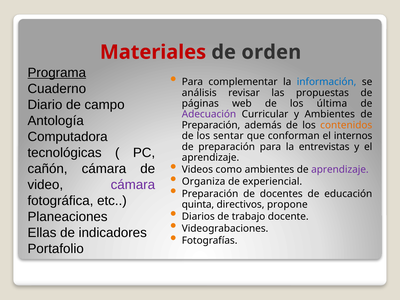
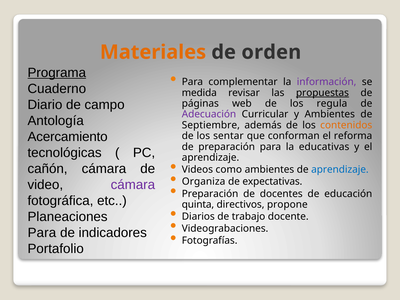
Materiales colour: red -> orange (153, 52)
información colour: blue -> purple (327, 82)
análisis: análisis -> medida (199, 93)
propuestas underline: none -> present (322, 93)
última: última -> regula (332, 104)
Preparación: Preparación -> Septiembre (211, 125)
Computadora: Computadora -> Acercamiento (68, 137)
internos: internos -> reforma (353, 136)
entrevistas: entrevistas -> educativas (324, 147)
aprendizaje colour: purple -> blue (340, 170)
experiencial: experiencial -> expectativas (272, 182)
Ellas: Ellas -> Para (42, 233)
